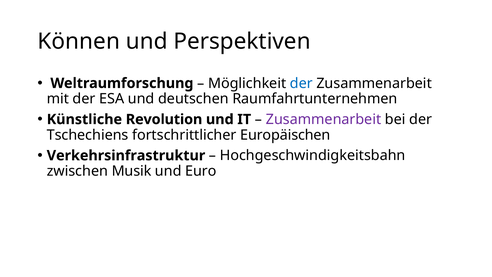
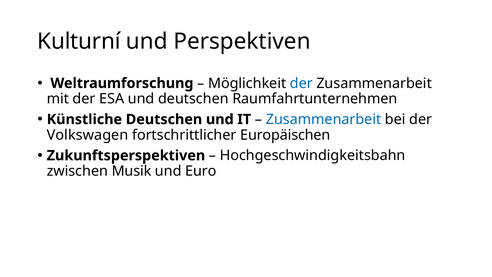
Können: Können -> Kulturní (79, 41)
Künstliche Revolution: Revolution -> Deutschen (164, 119)
Zusammenarbeit colour: purple -> blue (324, 119)
Tschechiens: Tschechiens -> Volkswagen (88, 135)
Verkehrsinfrastruktur: Verkehrsinfrastruktur -> Zukunftsperspektiven (126, 155)
